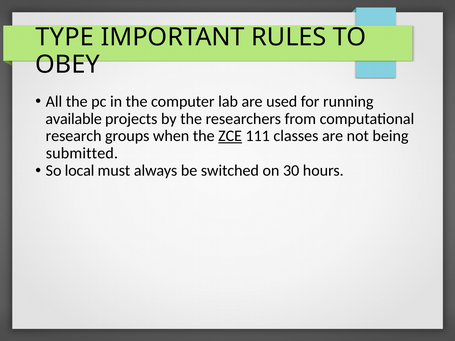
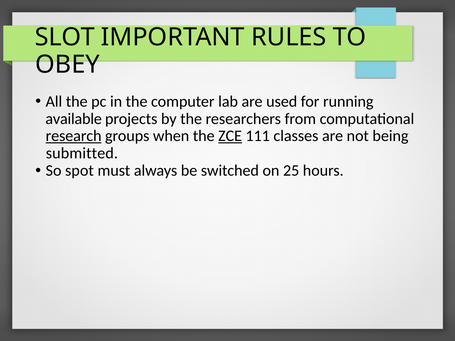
TYPE: TYPE -> SLOT (65, 37)
research underline: none -> present (74, 136)
local: local -> spot (79, 171)
30: 30 -> 25 (291, 171)
